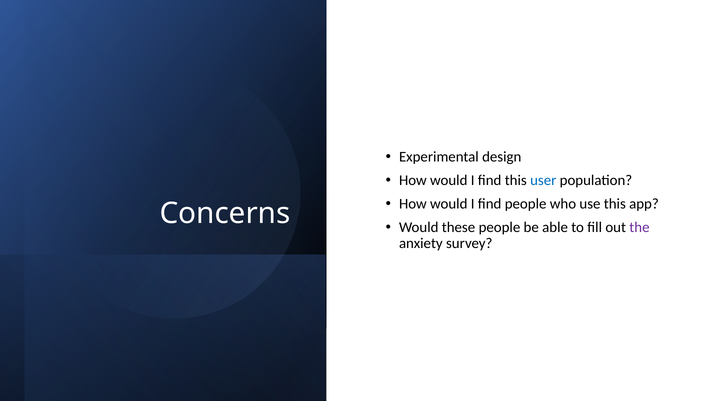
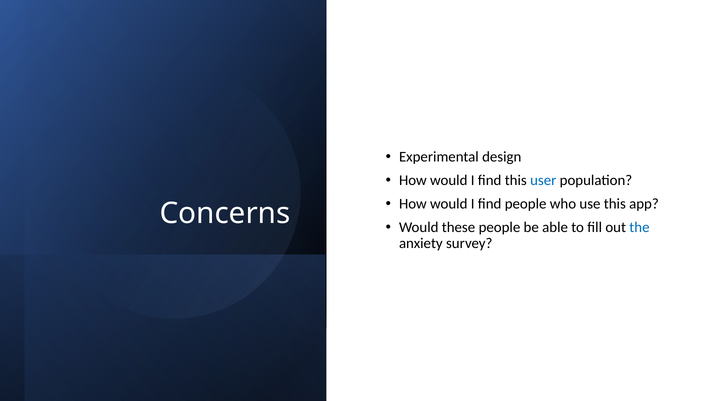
the colour: purple -> blue (639, 227)
